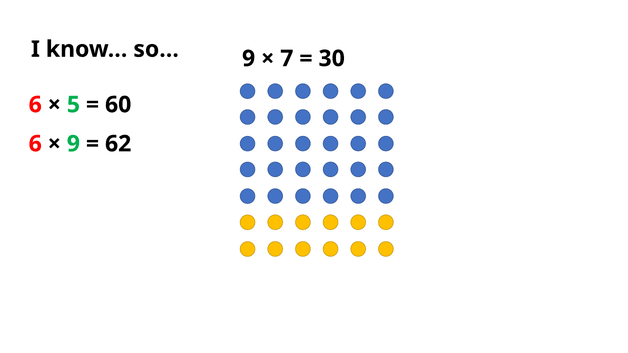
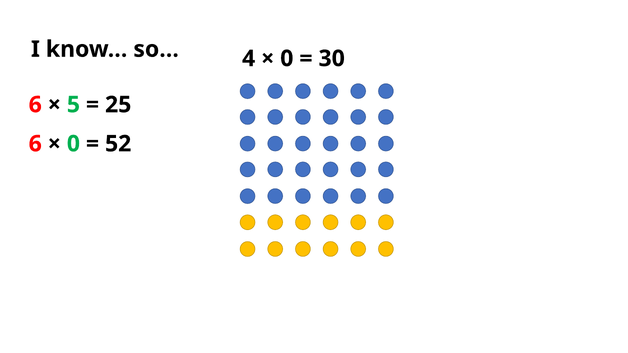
so… 9: 9 -> 4 (249, 59)
7: 7 -> 0 (287, 59)
60: 60 -> 25 (118, 105)
9: 9 -> 0 (73, 144)
62: 62 -> 52 (118, 144)
